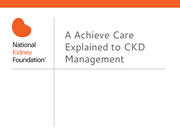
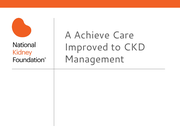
Explained: Explained -> Improved (86, 47)
